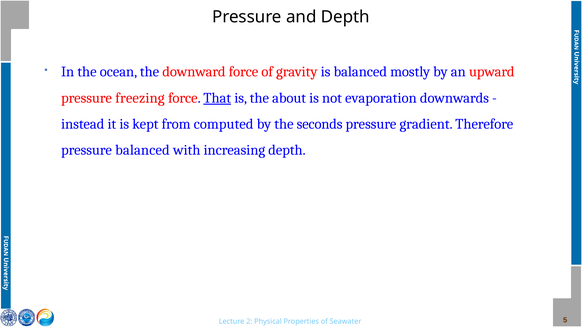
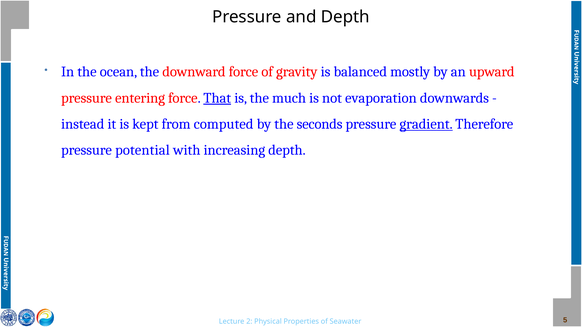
freezing: freezing -> entering (140, 98)
about: about -> much (289, 98)
gradient underline: none -> present (426, 124)
pressure balanced: balanced -> potential (142, 150)
